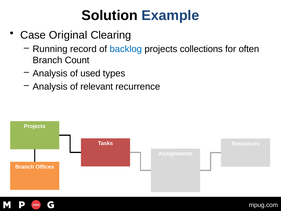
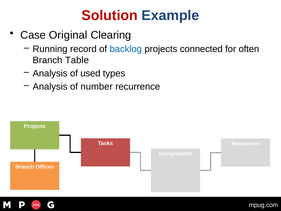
Solution colour: black -> red (110, 15)
collections: collections -> connected (201, 49)
Count: Count -> Table (77, 60)
relevant: relevant -> number (97, 86)
